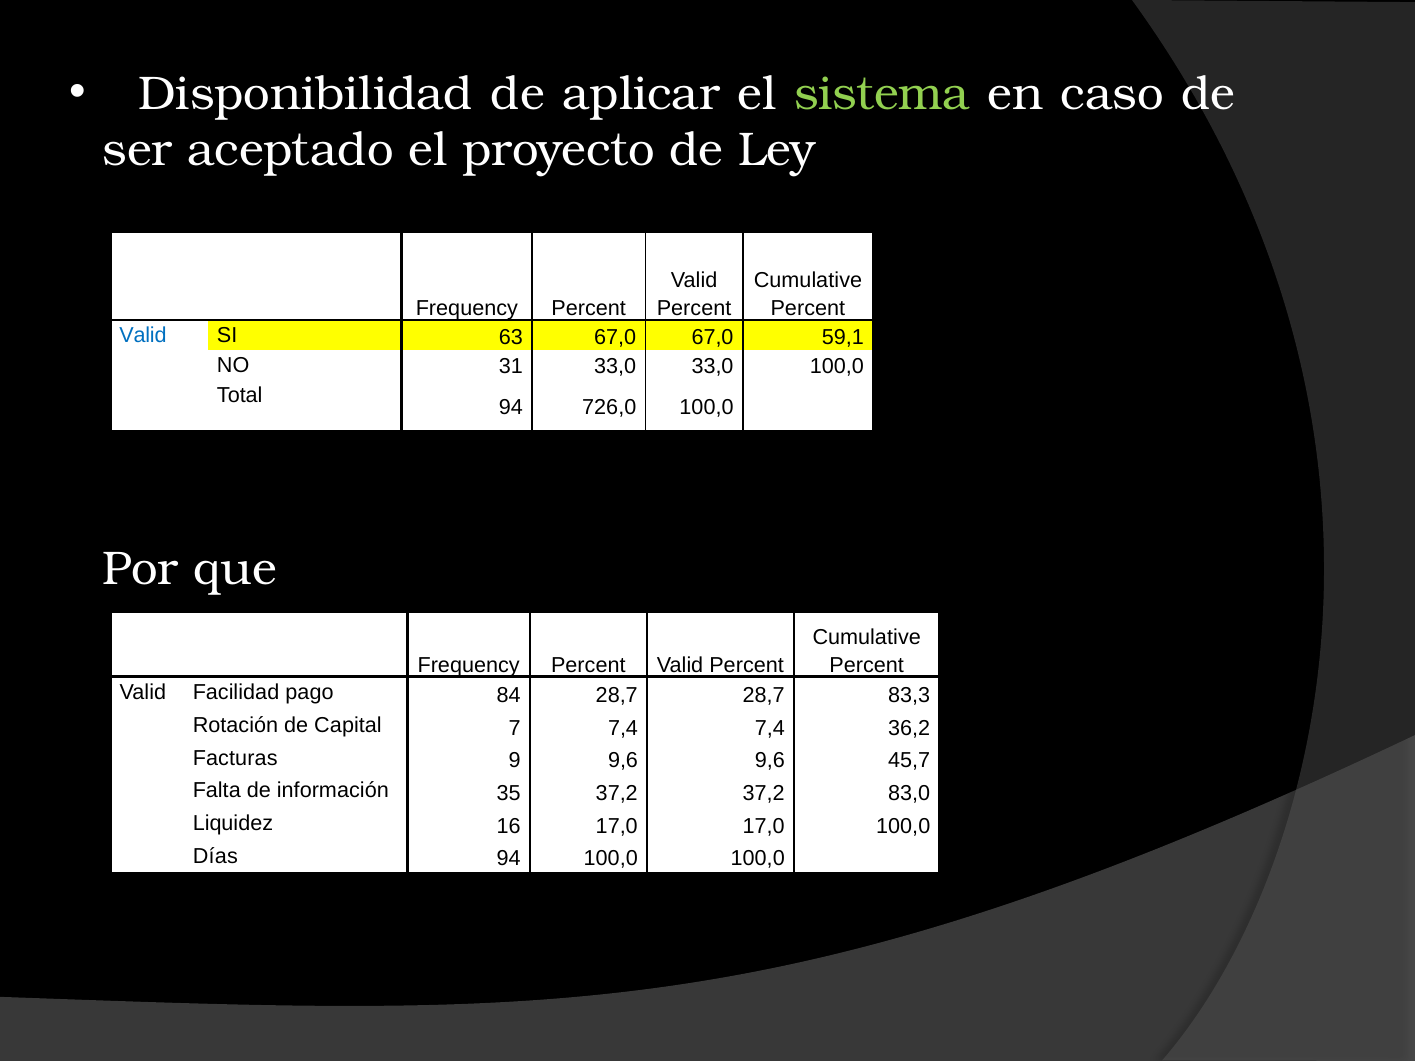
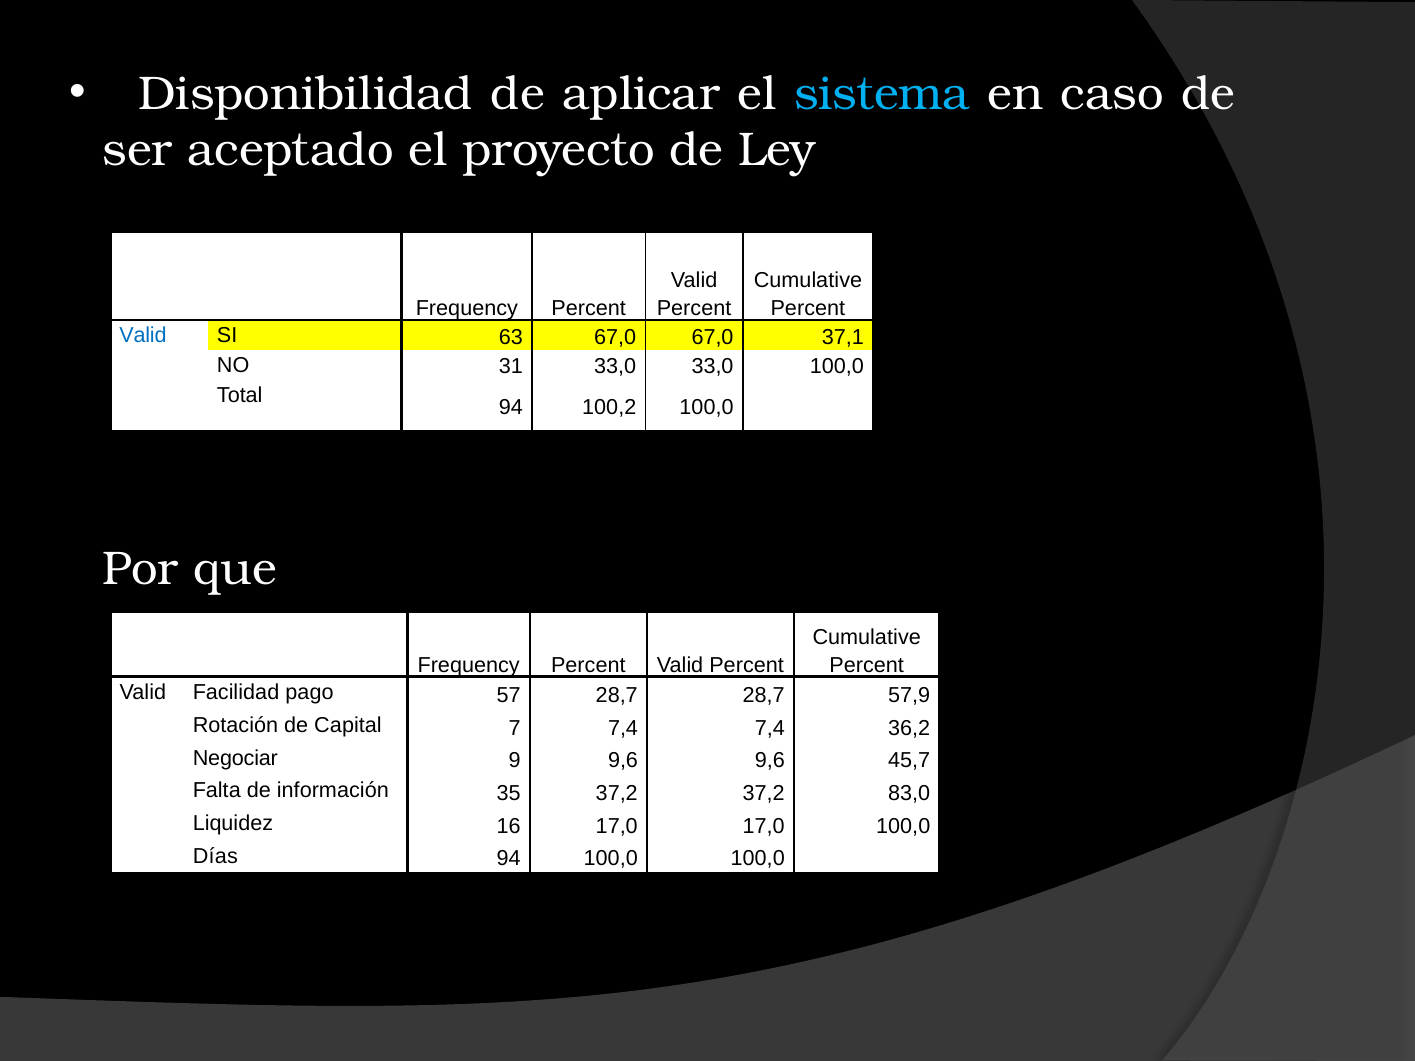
sistema colour: light green -> light blue (882, 94)
59,1: 59,1 -> 37,1 (843, 337)
726,0: 726,0 -> 100,2 (609, 408)
84: 84 -> 57 (509, 695)
83,3: 83,3 -> 57,9 (909, 695)
Facturas: Facturas -> Negociar (235, 758)
